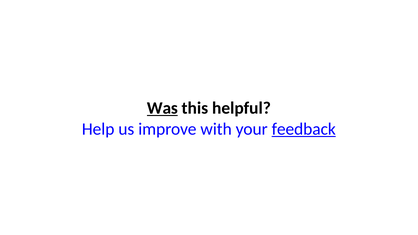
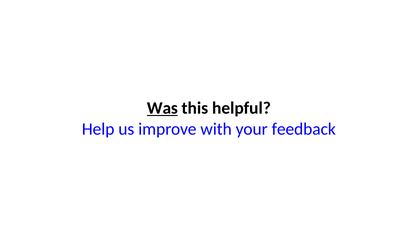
feedback underline: present -> none (304, 129)
